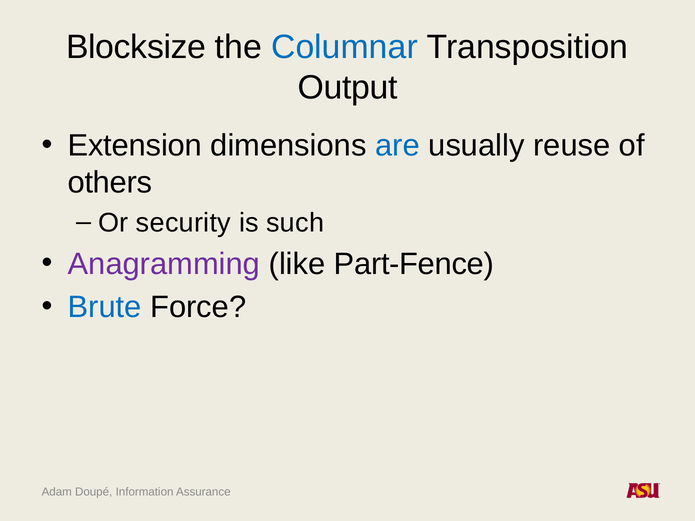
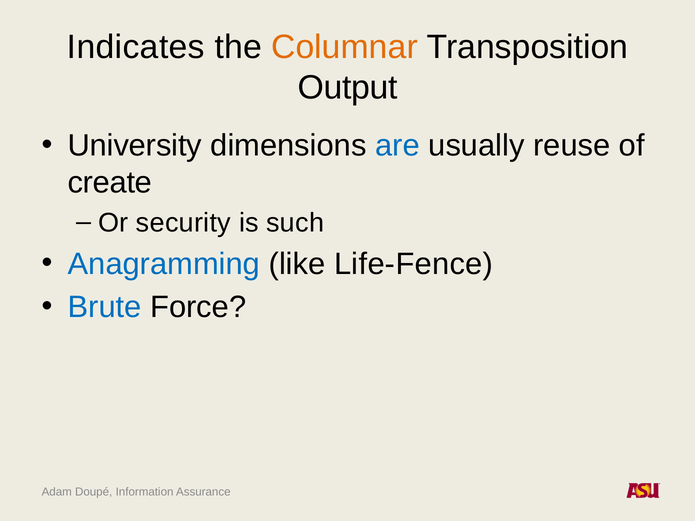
Blocksize: Blocksize -> Indicates (136, 47)
Columnar colour: blue -> orange (344, 47)
Extension: Extension -> University (135, 146)
others: others -> create (110, 183)
Anagramming colour: purple -> blue (164, 264)
Part-Fence: Part-Fence -> Life-Fence (414, 264)
